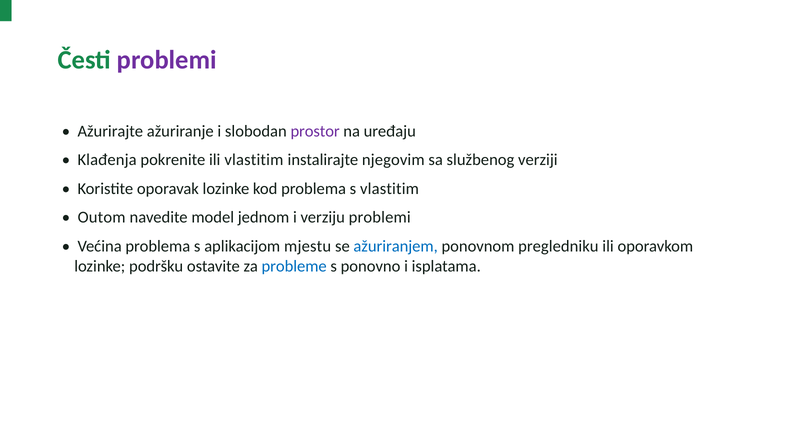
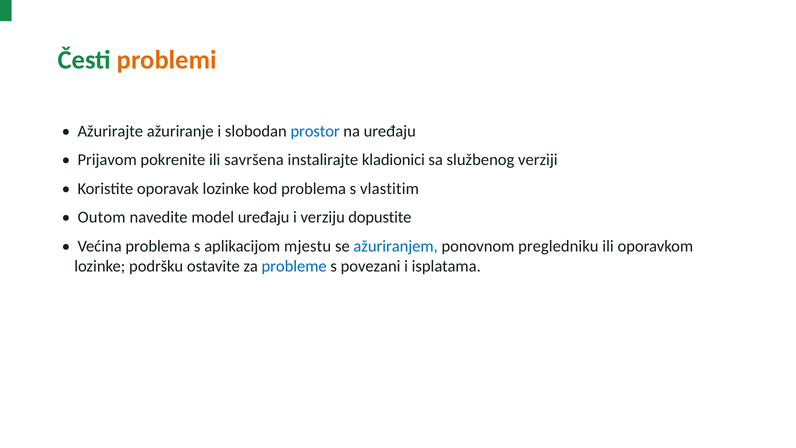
problemi colour: purple -> orange (167, 60)
prostor colour: purple -> blue (315, 131)
Klađenja: Klađenja -> Prijavom (107, 160)
ili vlastitim: vlastitim -> savršena (254, 160)
njegovim: njegovim -> kladionici (393, 160)
model jednom: jednom -> uređaju (264, 217)
verziju problemi: problemi -> dopustite (380, 217)
ponovno: ponovno -> povezani (371, 266)
